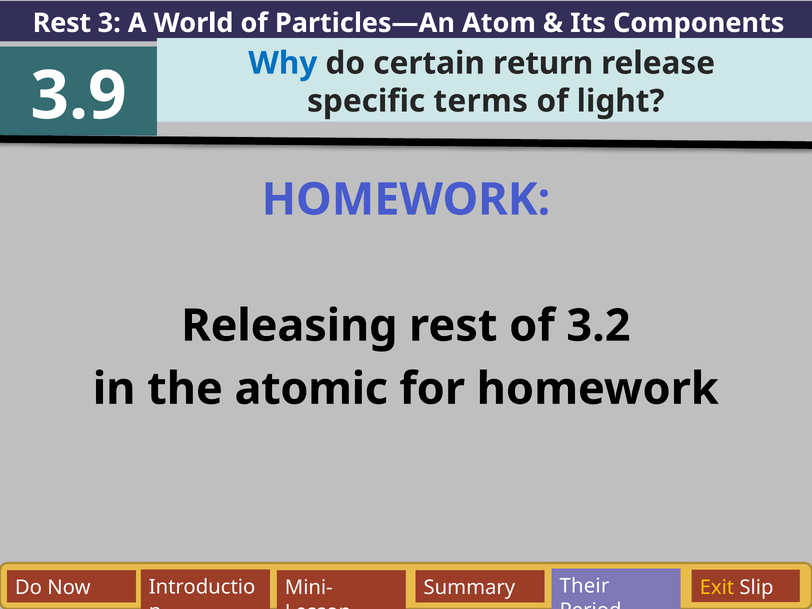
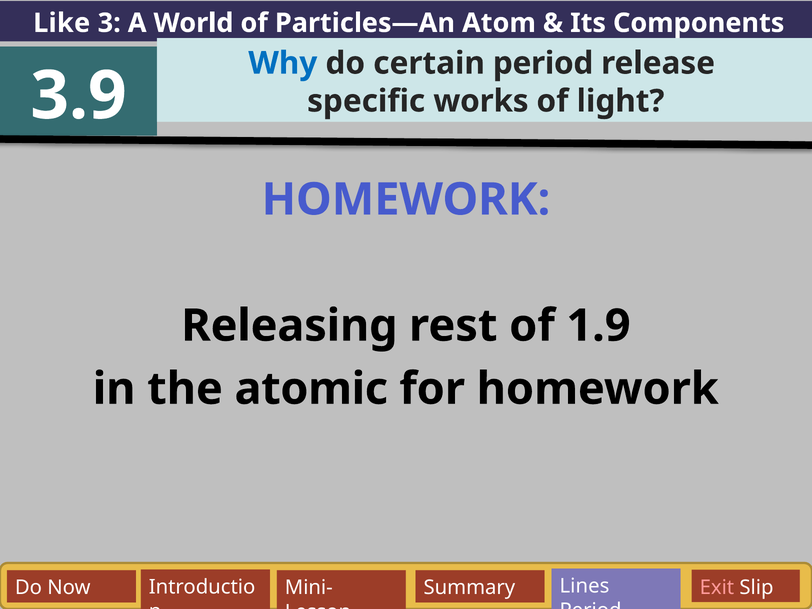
Rest: Rest -> Like (62, 23)
certain return: return -> period (543, 63)
terms: terms -> works (481, 101)
3.2: 3.2 -> 1.9 (598, 326)
Their: Their -> Lines (584, 586)
Exit colour: yellow -> pink (717, 587)
